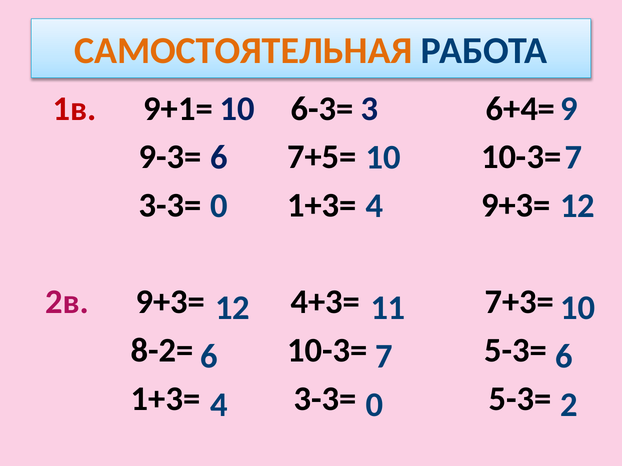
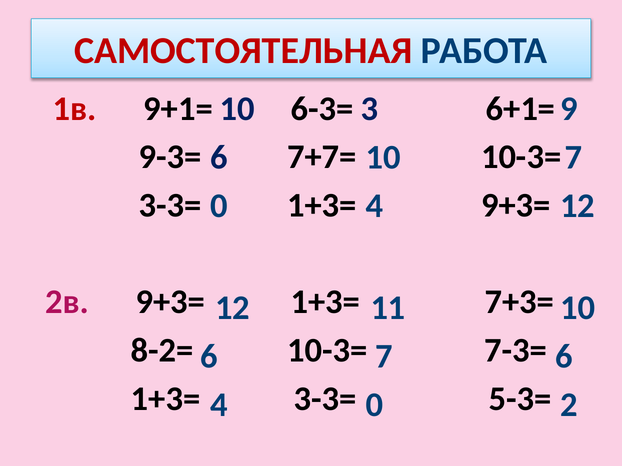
САМОСТОЯТЕЛЬНАЯ colour: orange -> red (243, 51)
6+4=: 6+4= -> 6+1= (521, 109)
7+5=: 7+5= -> 7+7= (322, 157)
9+3= 4+3=: 4+3= -> 1+3= (325, 302)
10-3= 5-3=: 5-3= -> 7-3= (516, 351)
